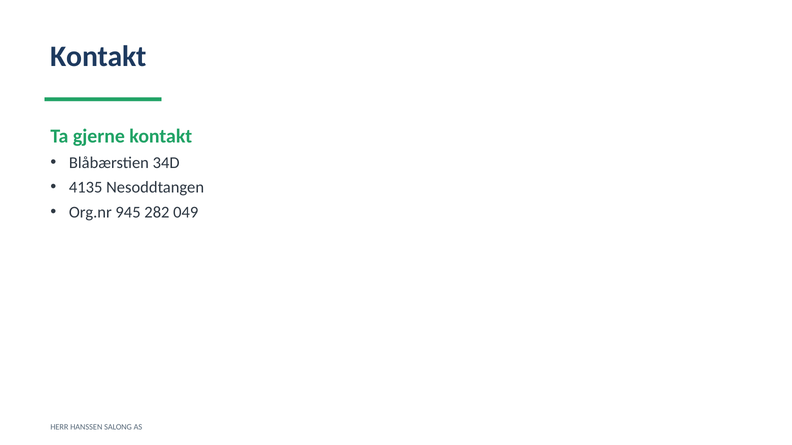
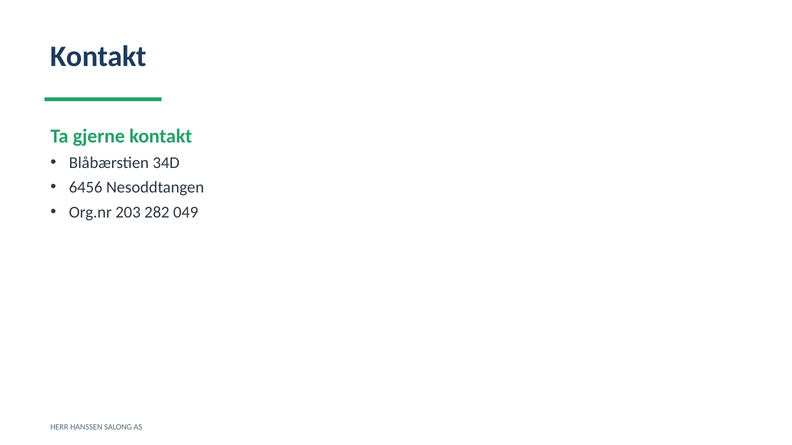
4135: 4135 -> 6456 (86, 188)
945: 945 -> 203 (128, 212)
